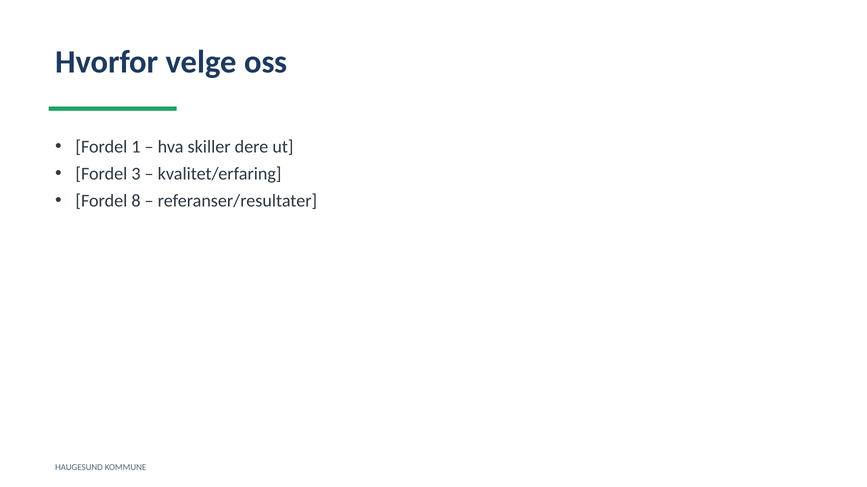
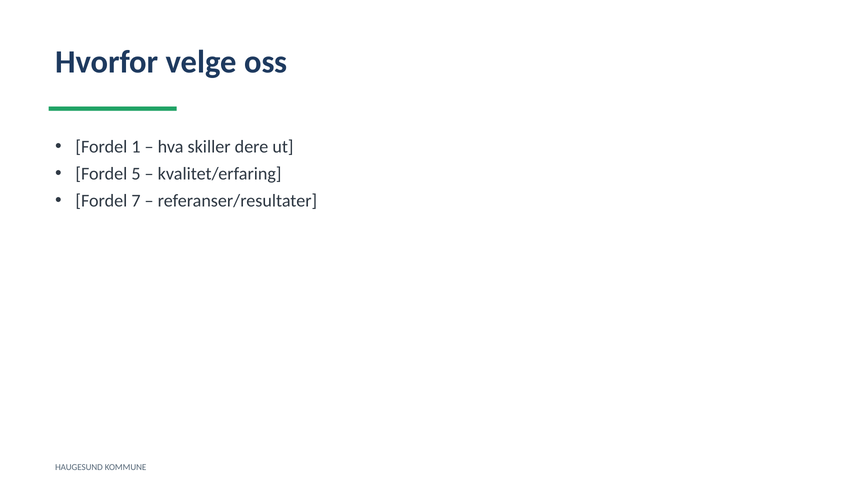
3: 3 -> 5 (136, 174)
8: 8 -> 7 (136, 201)
